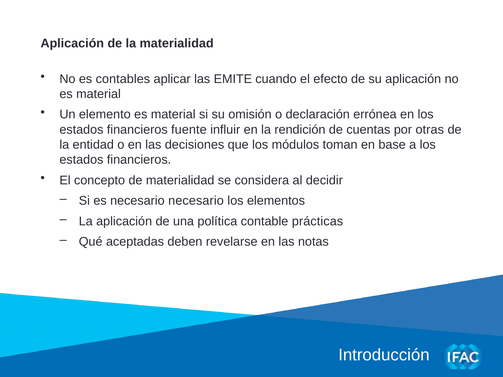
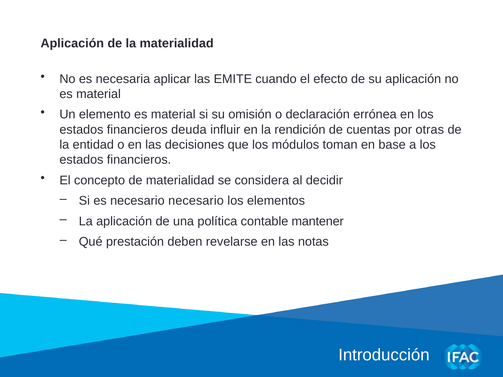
contables: contables -> necesaria (123, 79)
fuente: fuente -> deuda (189, 130)
prácticas: prácticas -> mantener (318, 221)
aceptadas: aceptadas -> prestación (135, 242)
